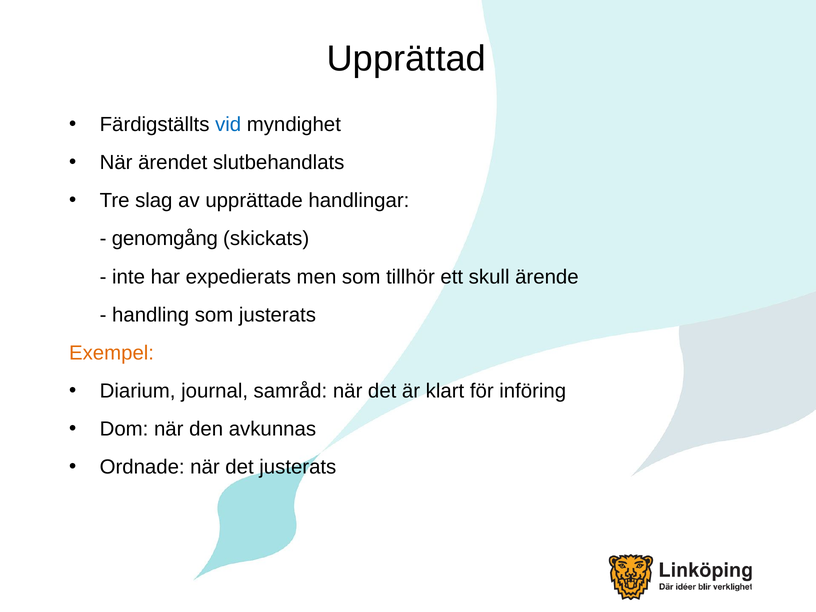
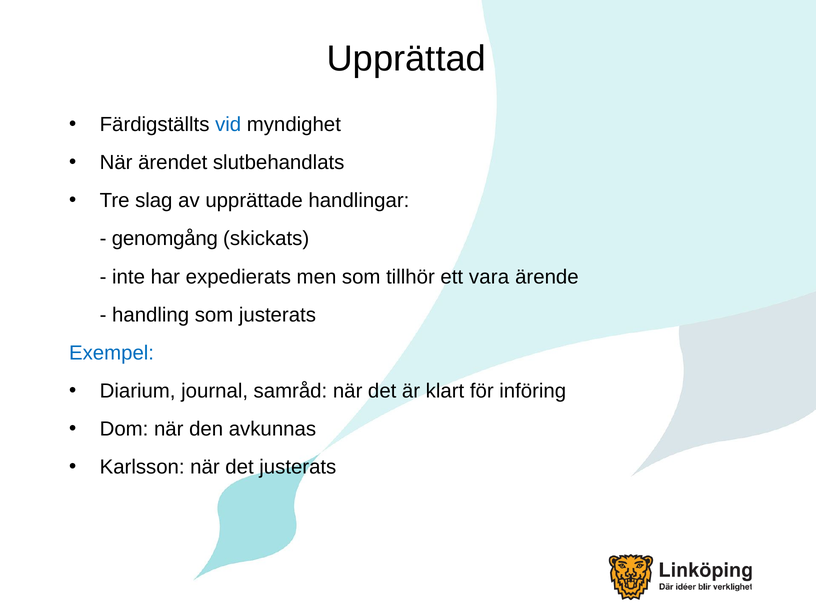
skull: skull -> vara (489, 277)
Exempel colour: orange -> blue (112, 353)
Ordnade: Ordnade -> Karlsson (142, 467)
